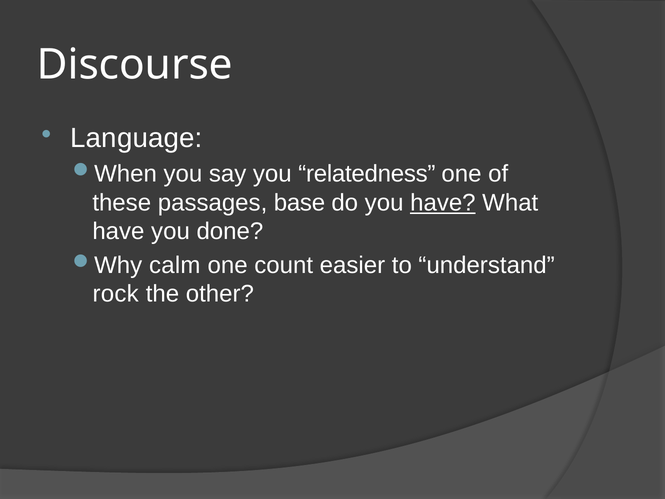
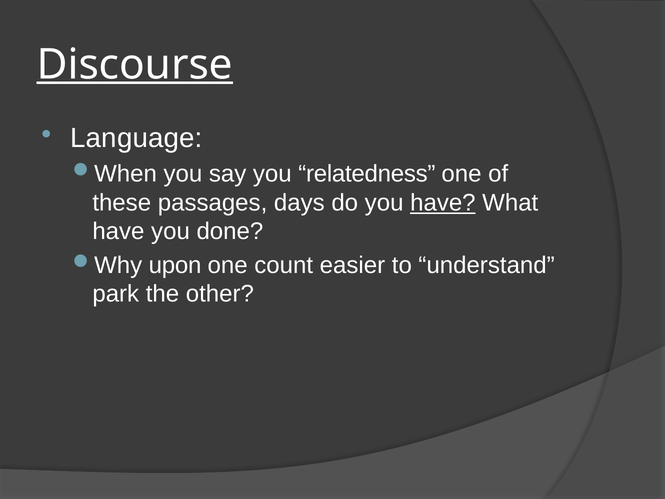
Discourse underline: none -> present (135, 64)
base: base -> days (299, 203)
calm: calm -> upon (175, 265)
rock: rock -> park (116, 294)
